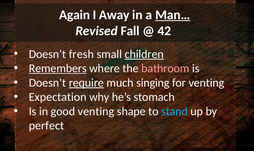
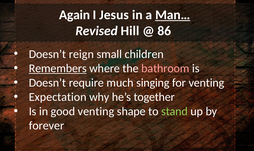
Away: Away -> Jesus (114, 15)
Fall: Fall -> Hill (130, 31)
42: 42 -> 86 (164, 31)
fresh: fresh -> reign (81, 54)
children underline: present -> none (144, 54)
require underline: present -> none (86, 82)
stomach: stomach -> together (154, 97)
stand colour: light blue -> light green (175, 111)
perfect: perfect -> forever (46, 125)
